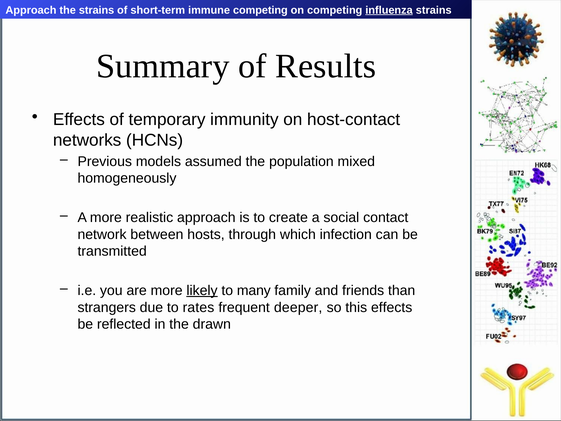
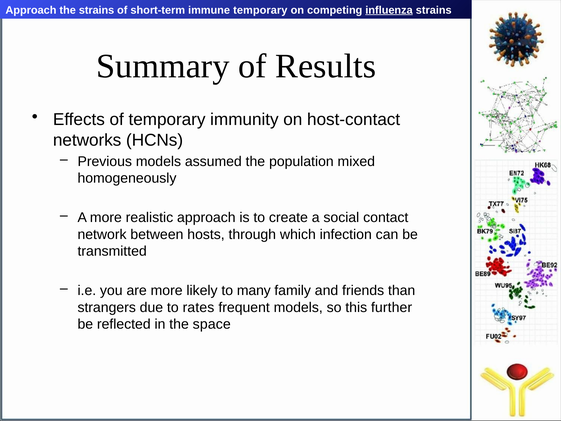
immune competing: competing -> temporary (260, 10)
likely underline: present -> none (202, 290)
frequent deeper: deeper -> models (298, 307)
this effects: effects -> further (392, 307)
drawn: drawn -> space (212, 324)
